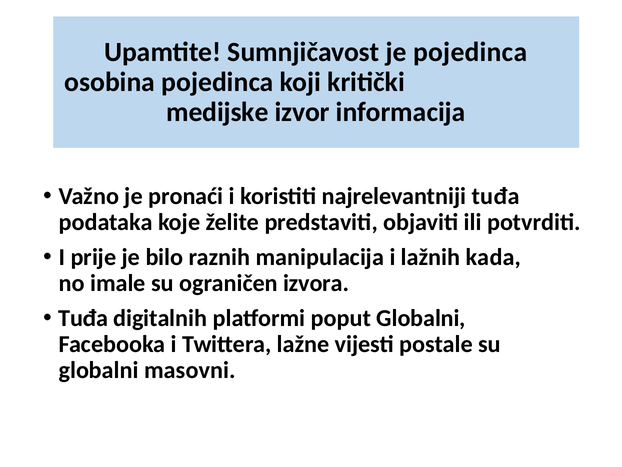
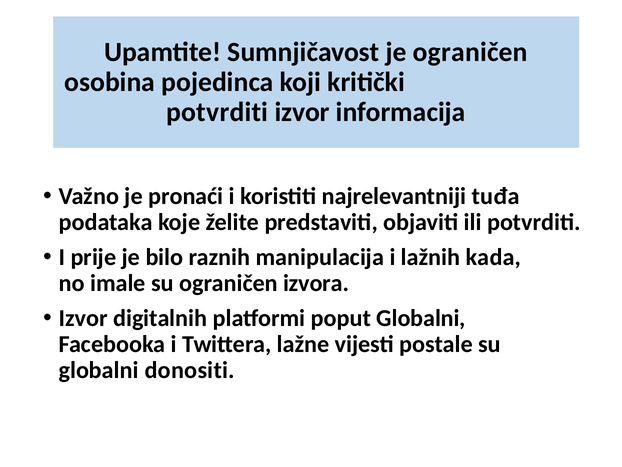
je pojedinca: pojedinca -> ograničen (470, 52)
medijske: medijske -> potvrditi (217, 112)
Tuđa: Tuđa -> Izvor (83, 318)
masovni: masovni -> donositi (190, 370)
